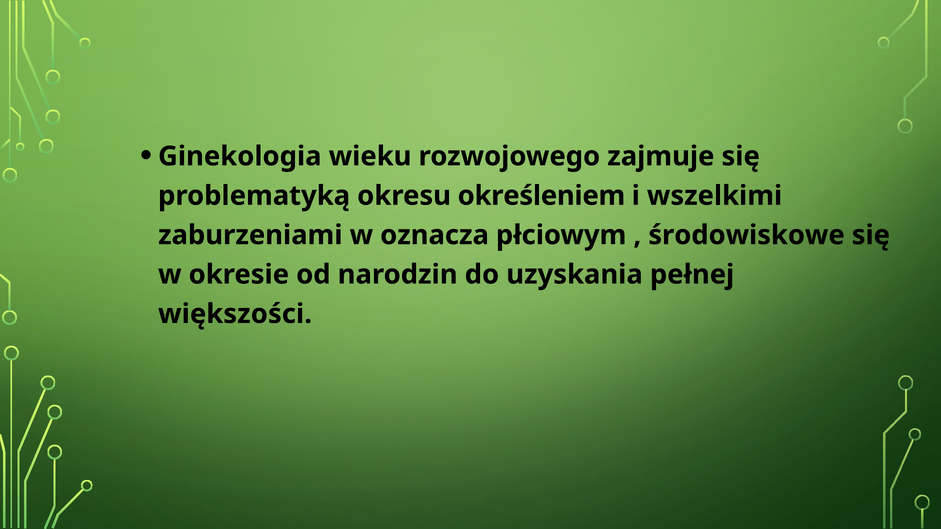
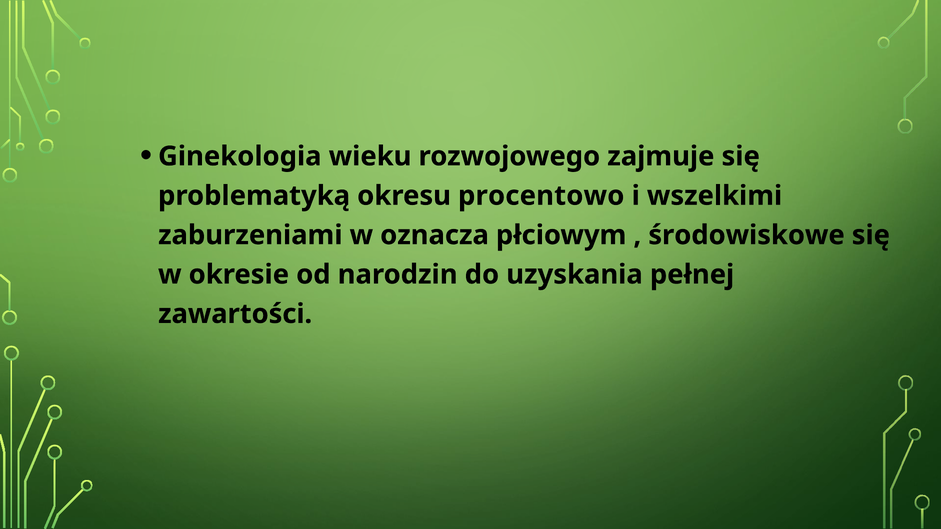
określeniem: określeniem -> procentowo (541, 196)
większości: większości -> zawartości (235, 314)
